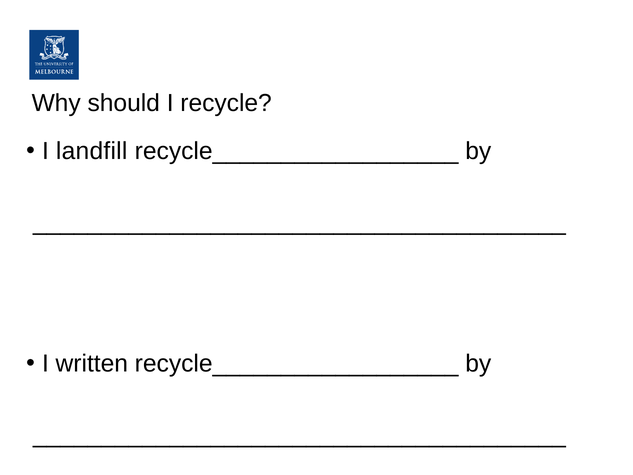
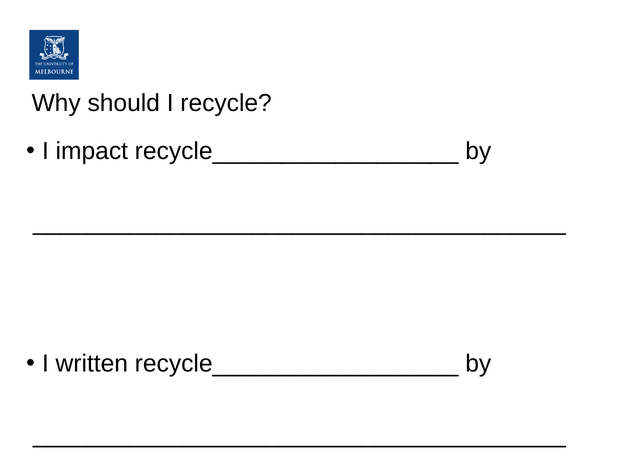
landfill: landfill -> impact (92, 151)
